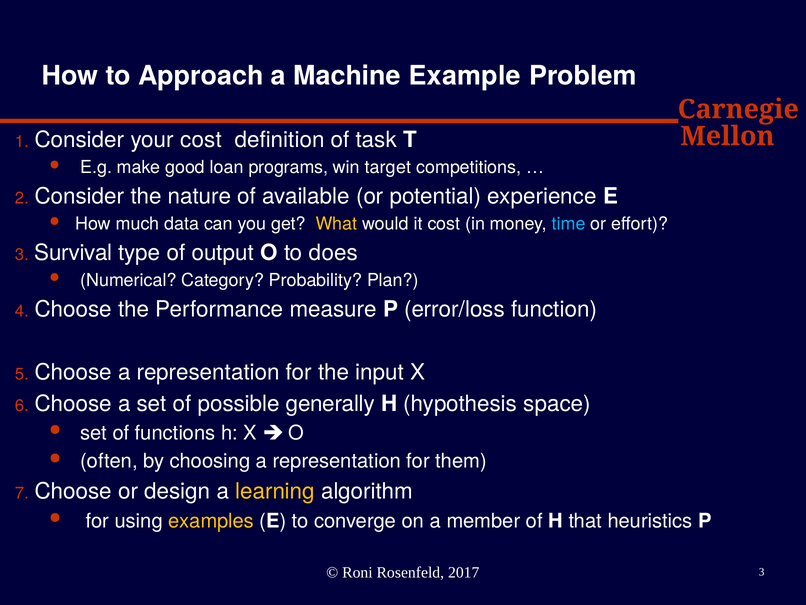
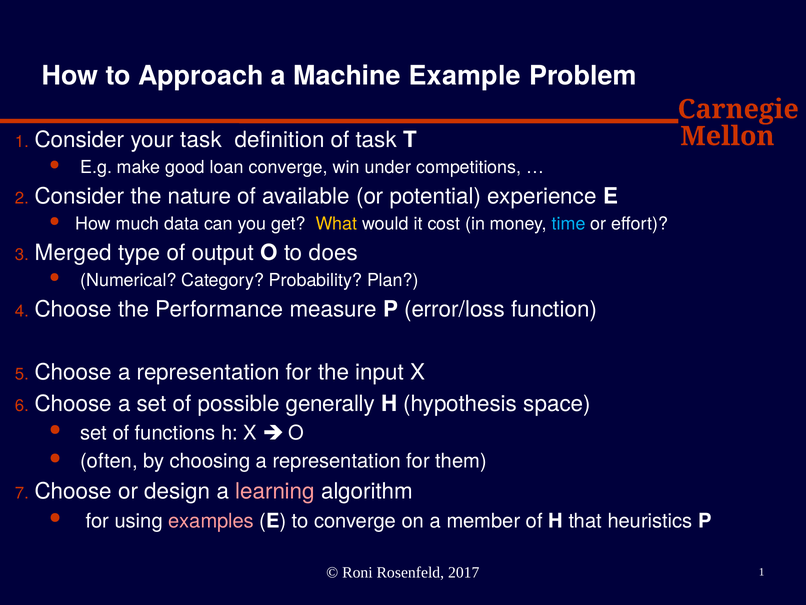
your cost: cost -> task (201, 140)
loan programs: programs -> converge (288, 167)
target: target -> under (388, 167)
Survival: Survival -> Merged (73, 253)
learning colour: yellow -> pink (275, 491)
examples colour: yellow -> pink (211, 520)
2017 3: 3 -> 1 (762, 572)
